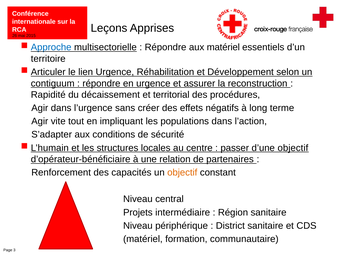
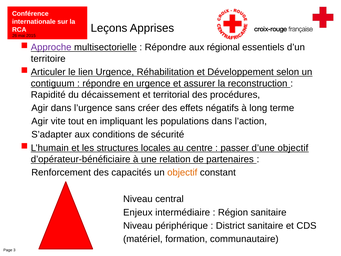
Approche colour: blue -> purple (51, 47)
aux matériel: matériel -> régional (223, 47)
Projets: Projets -> Enjeux (138, 212)
